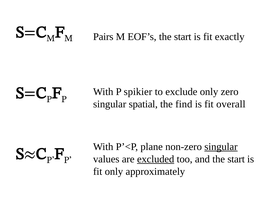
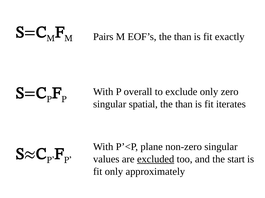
EOF’s the start: start -> than (183, 37)
spikier: spikier -> overall (138, 92)
find: find -> than (184, 104)
overall: overall -> iterates (231, 104)
singular underline: present -> none (221, 147)
